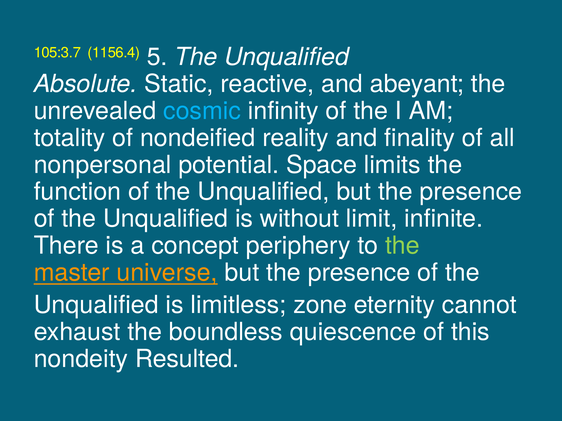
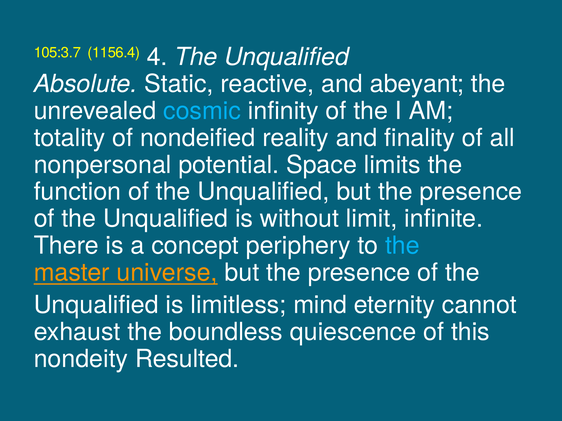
5: 5 -> 4 (157, 57)
the colour: light green -> light blue (402, 246)
zone: zone -> mind (320, 305)
